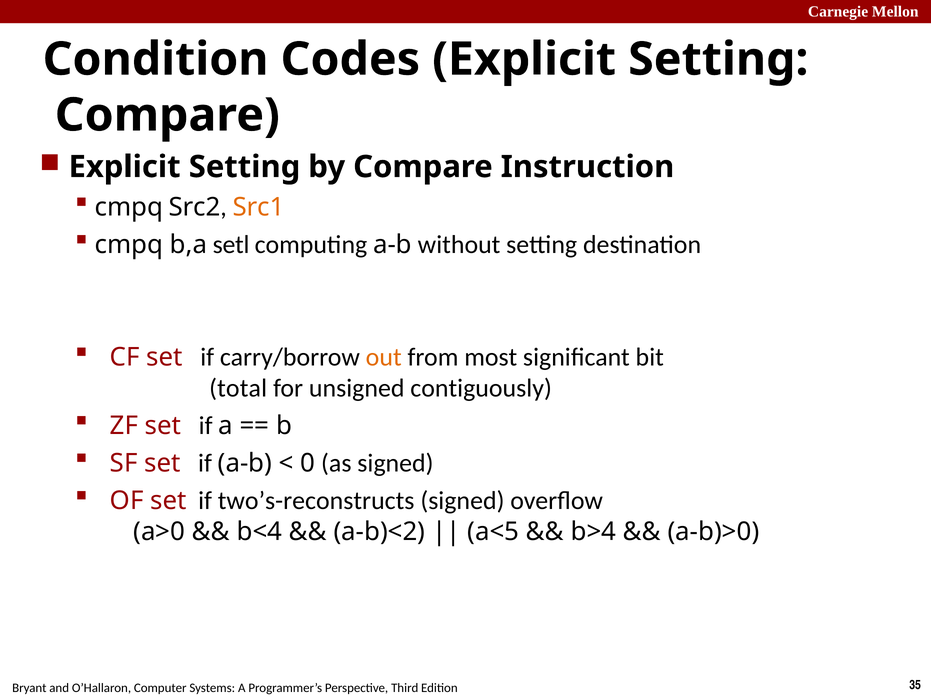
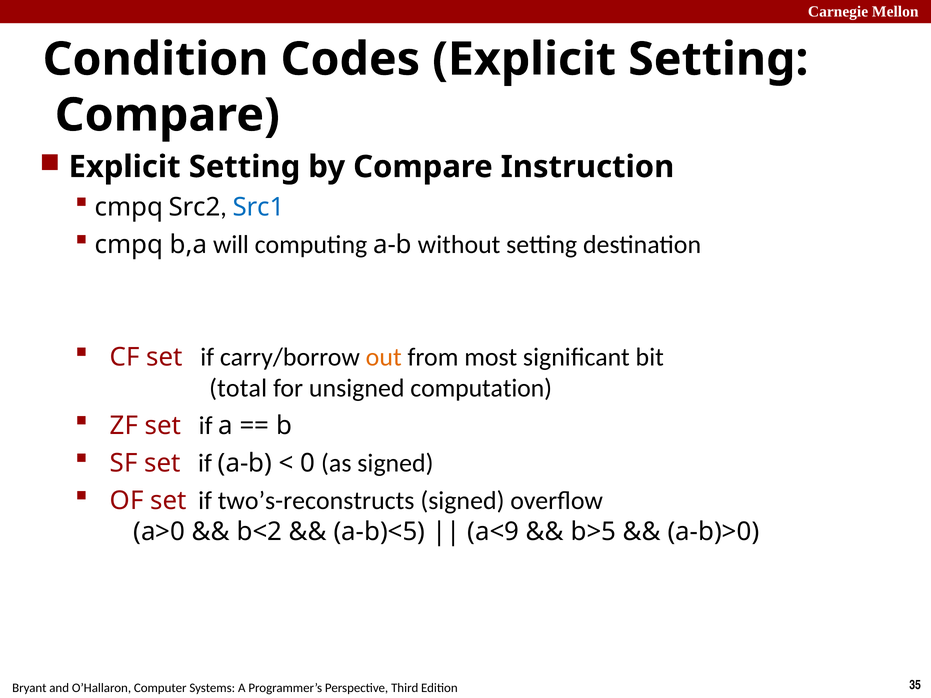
Src1 colour: orange -> blue (258, 207)
setl: setl -> will (231, 245)
contiguously: contiguously -> computation (481, 388)
b<4: b<4 -> b<2 (259, 532)
a-b)<2: a-b)<2 -> a-b)<5 (379, 532)
a<5: a<5 -> a<9 (493, 532)
b>4: b>4 -> b>5 (593, 532)
